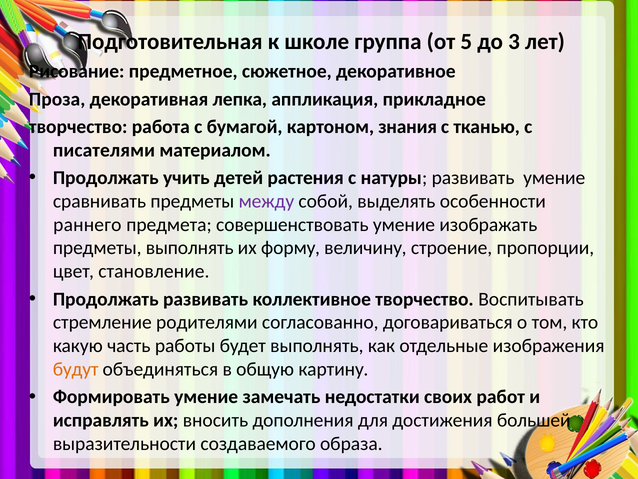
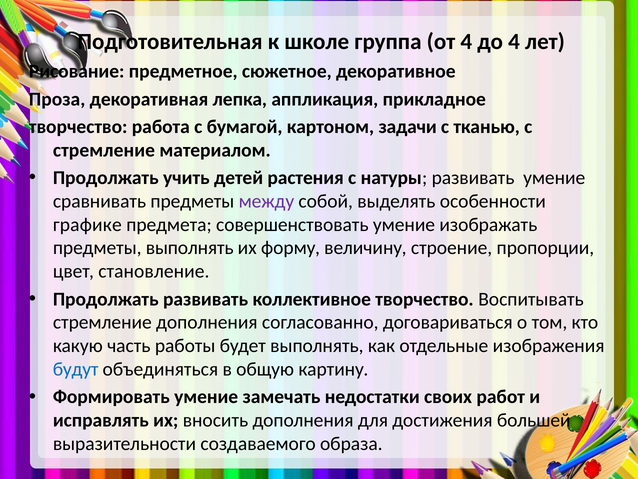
от 5: 5 -> 4 (466, 42)
до 3: 3 -> 4 (514, 42)
знания: знания -> задачи (408, 127)
писателями: писателями -> стремление (104, 150)
раннего: раннего -> графике (87, 224)
стремление родителями: родителями -> дополнения (207, 322)
будут colour: orange -> blue (76, 369)
